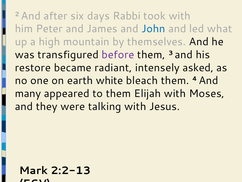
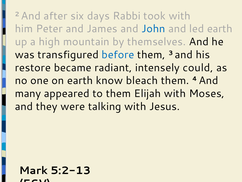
led what: what -> earth (220, 29)
before colour: purple -> blue (118, 55)
asked: asked -> could (198, 67)
white: white -> know (109, 80)
2:2-13: 2:2-13 -> 5:2-13 (71, 170)
